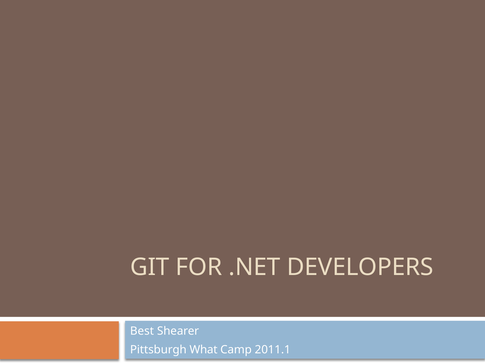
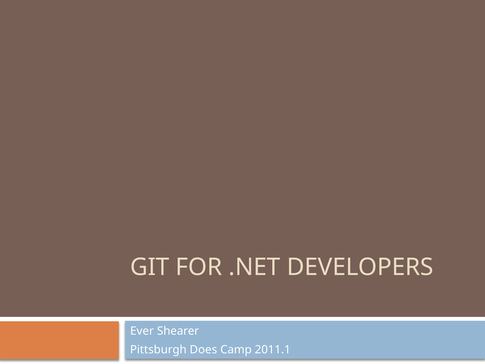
Best: Best -> Ever (142, 331)
What: What -> Does (203, 349)
